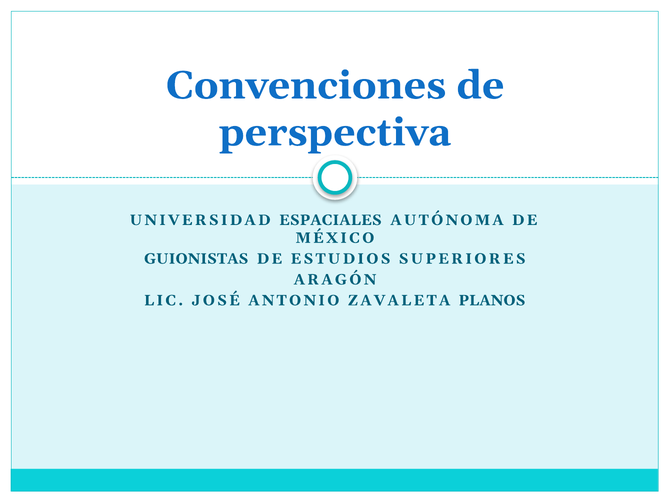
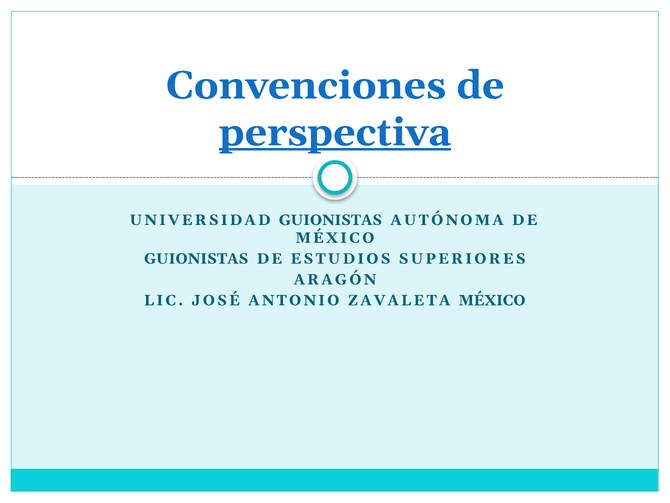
perspectiva underline: none -> present (335, 132)
UNIVERSIDAD ESPACIALES: ESPACIALES -> GUIONISTAS (330, 220)
ZAVALETA PLANOS: PLANOS -> MÉXICO (492, 300)
